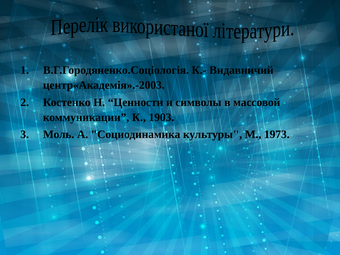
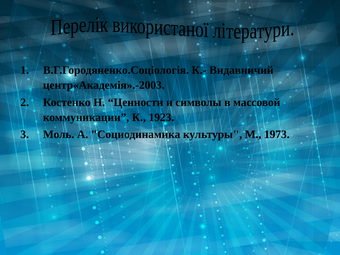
1903: 1903 -> 1923 (161, 117)
